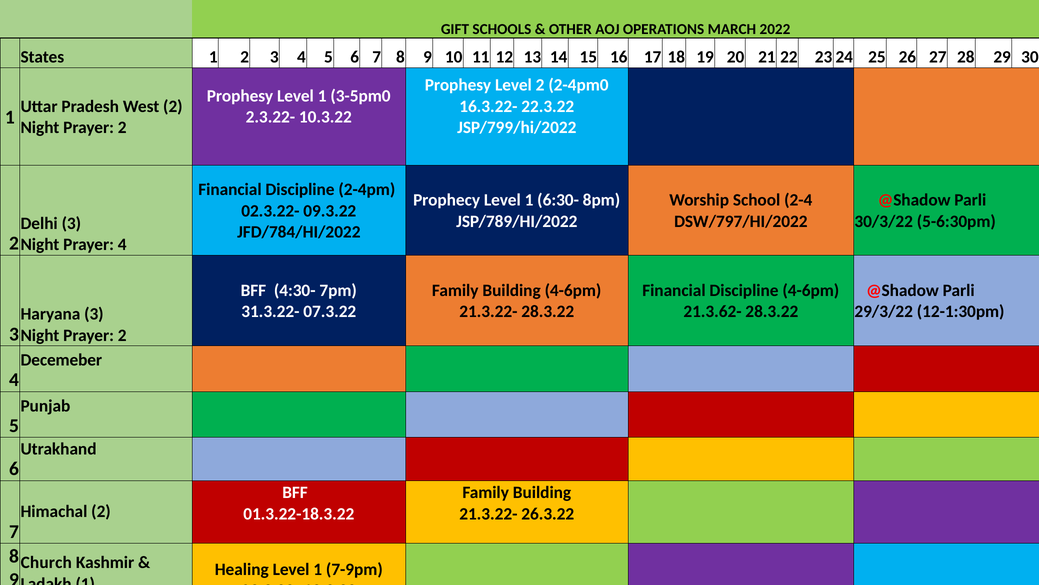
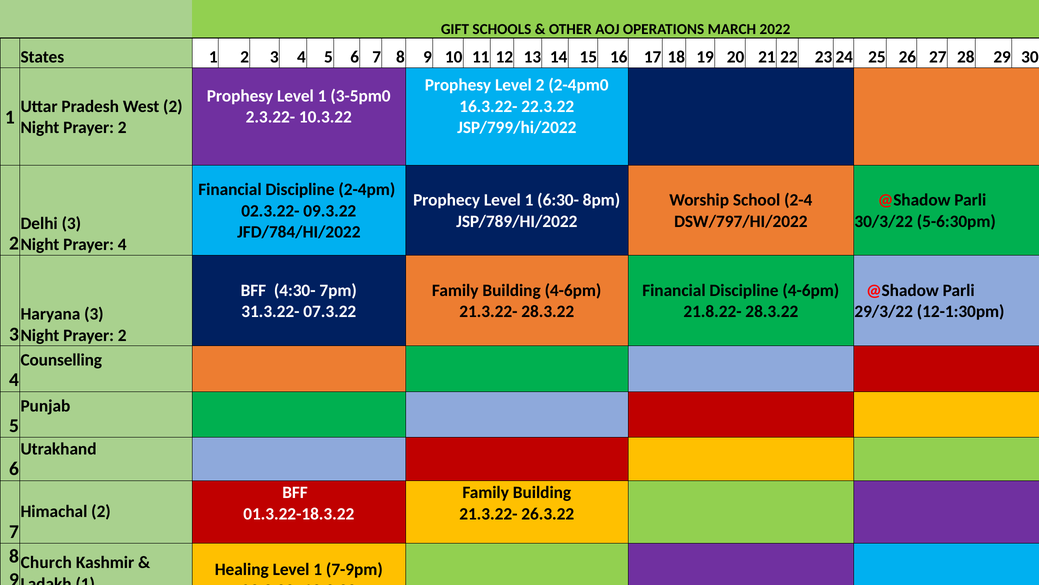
21.3.62-: 21.3.62- -> 21.8.22- (712, 311)
Decemeber: Decemeber -> Counselling (61, 360)
